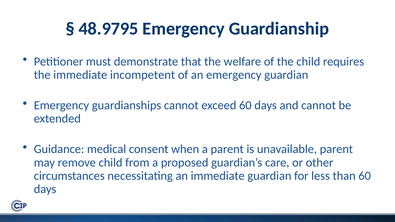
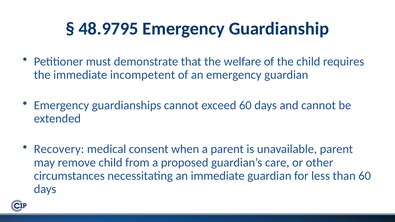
Guidance: Guidance -> Recovery (59, 149)
